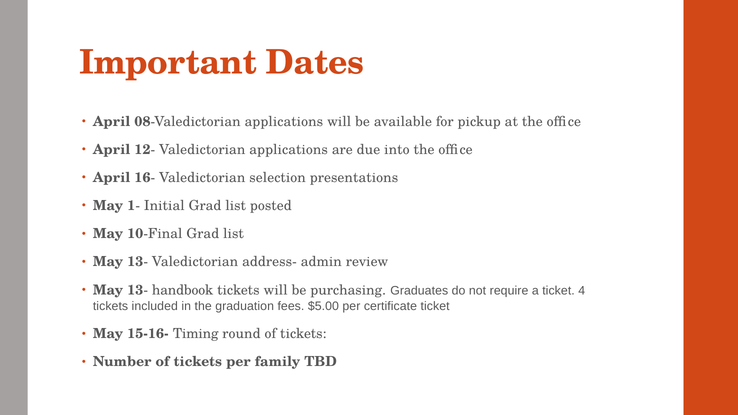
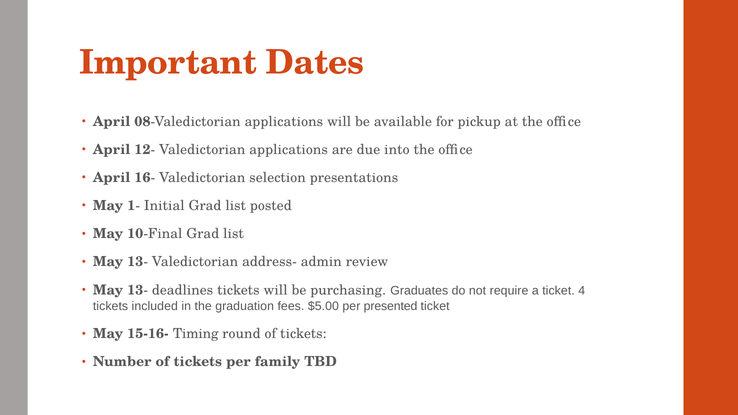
handbook: handbook -> deadlines (183, 290)
certificate: certificate -> presented (391, 306)
